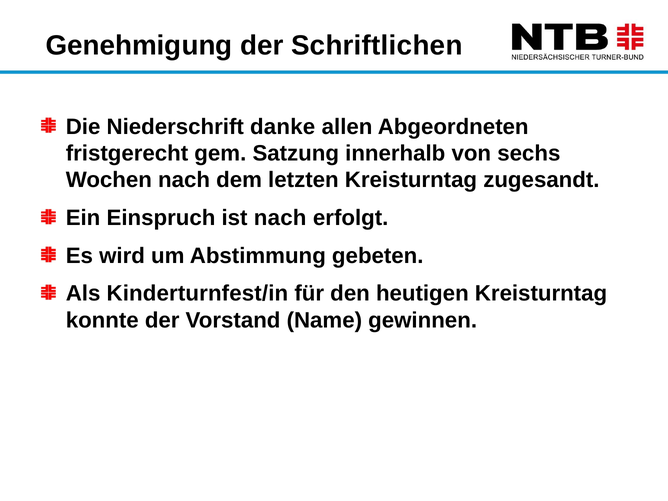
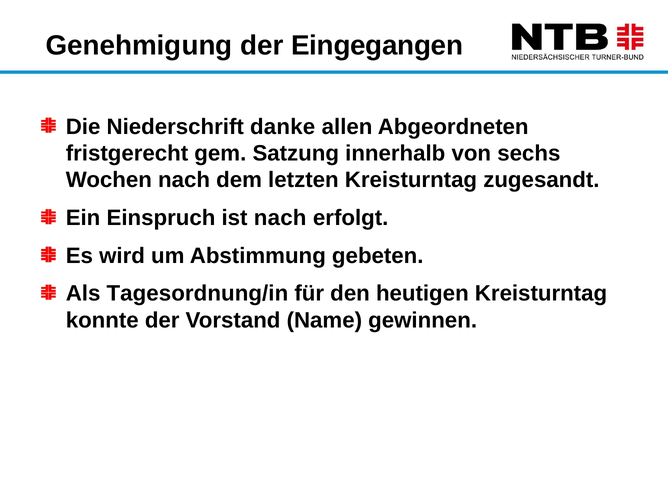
Schriftlichen: Schriftlichen -> Eingegangen (377, 46)
Kinderturnfest/in: Kinderturnfest/in -> Tagesordnung/in (197, 294)
